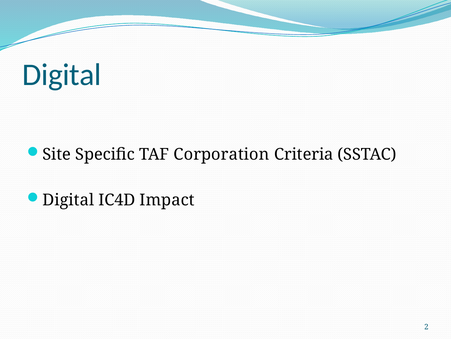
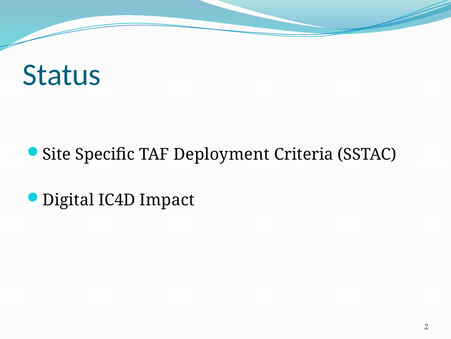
Digital: Digital -> Status (62, 74)
Corporation: Corporation -> Deployment (221, 154)
